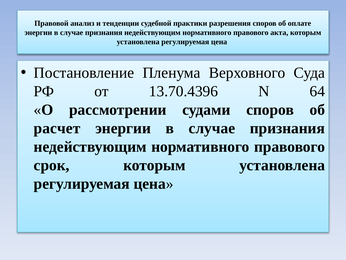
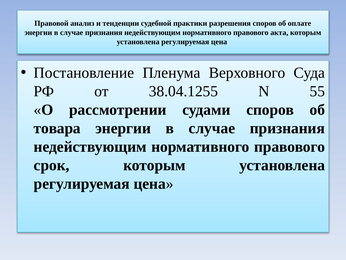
13.70.4396: 13.70.4396 -> 38.04.1255 (184, 91)
64: 64 -> 55 (317, 91)
расчет: расчет -> товара (57, 128)
